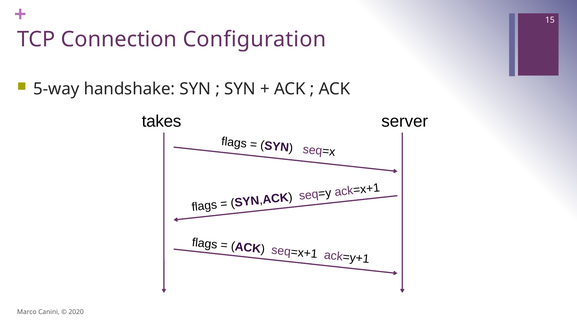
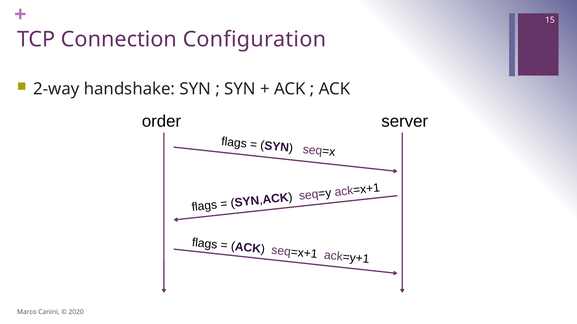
5-way: 5-way -> 2-way (56, 89)
takes: takes -> order (161, 122)
